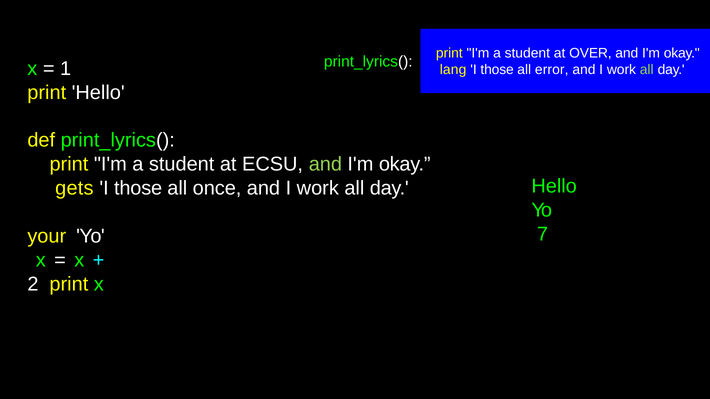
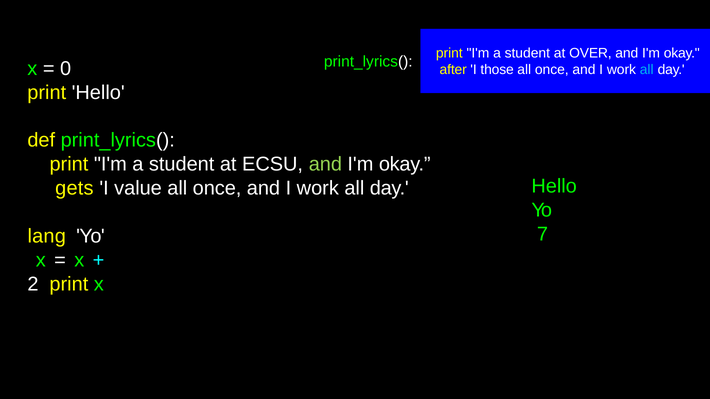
1: 1 -> 0 (66, 69)
lang: lang -> after (453, 70)
error: error -> once (552, 70)
all colour: light green -> light blue (647, 70)
those: those -> value (138, 188)
your: your -> lang (47, 236)
